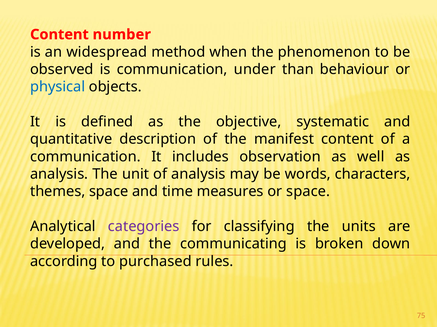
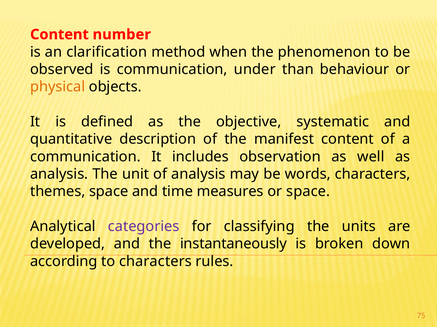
widespread: widespread -> clarification (107, 52)
physical colour: blue -> orange (58, 87)
communicating: communicating -> instantaneously (233, 244)
to purchased: purchased -> characters (155, 262)
